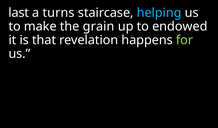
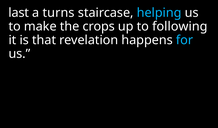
grain: grain -> crops (99, 26)
endowed: endowed -> following (180, 26)
for colour: light green -> light blue (185, 40)
